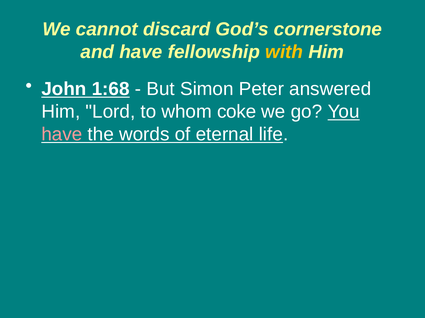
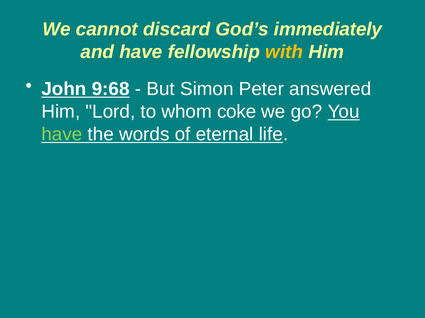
cornerstone: cornerstone -> immediately (328, 29)
1:68: 1:68 -> 9:68 (111, 89)
have colour: pink -> light green (62, 135)
